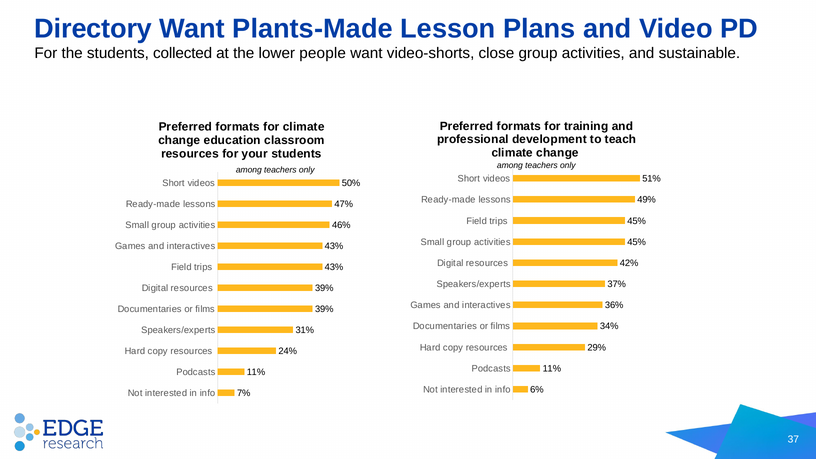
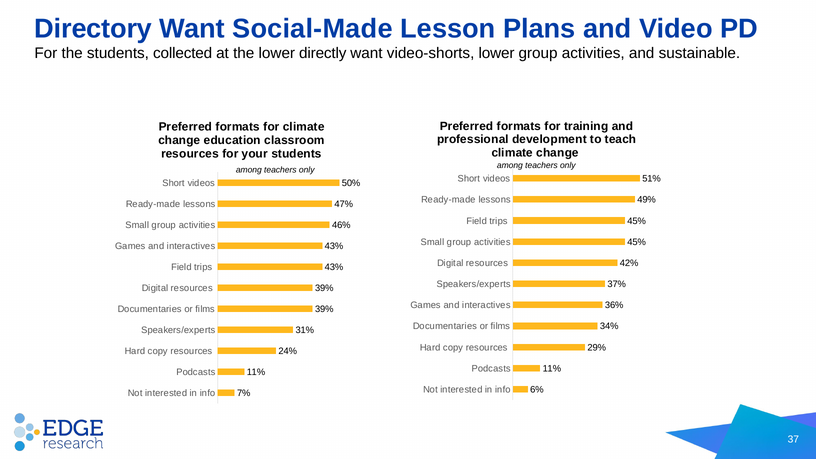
Plants-Made: Plants-Made -> Social-Made (313, 29)
people: people -> directly (323, 53)
video-shorts close: close -> lower (497, 53)
